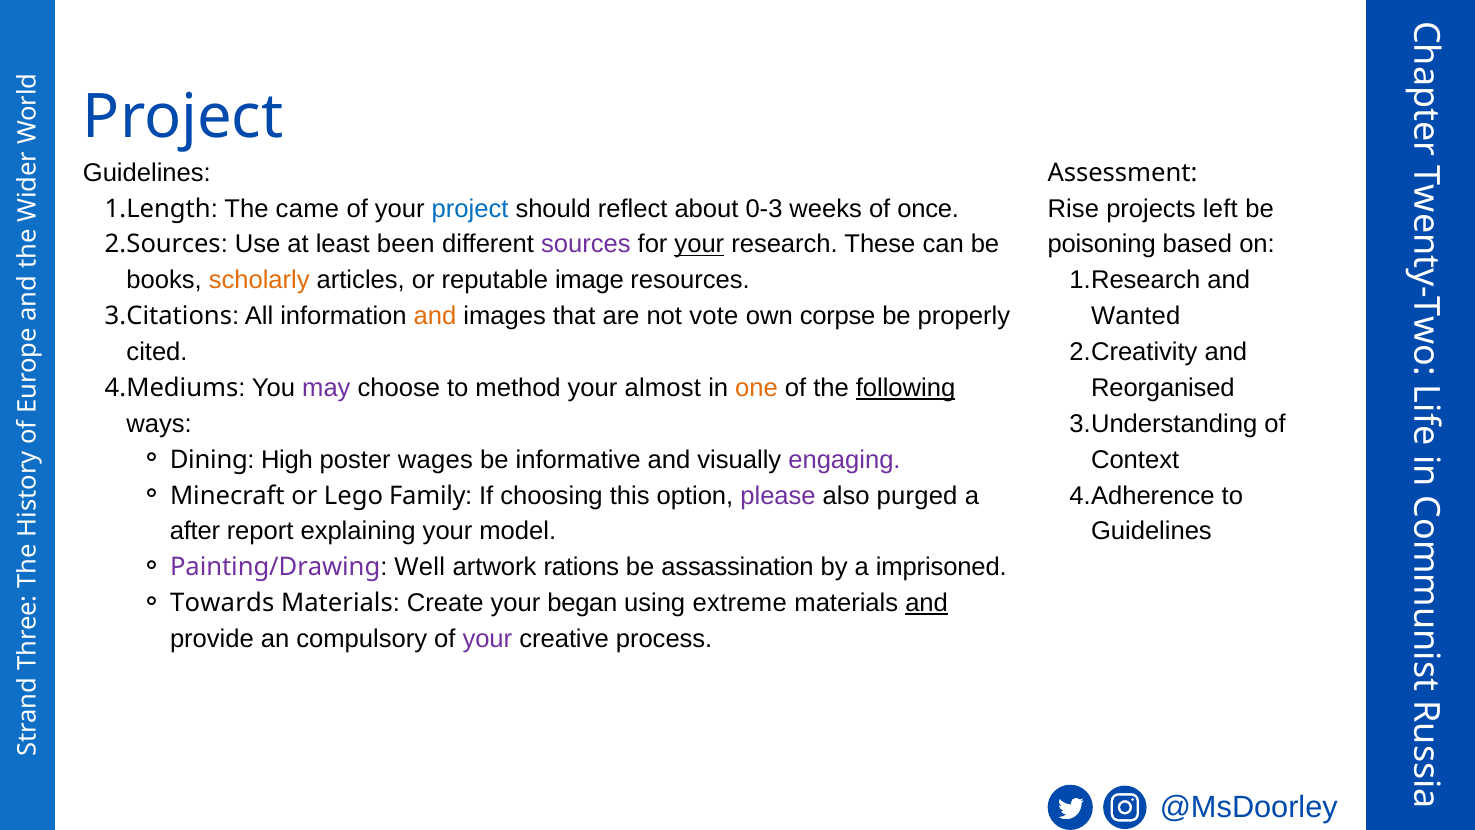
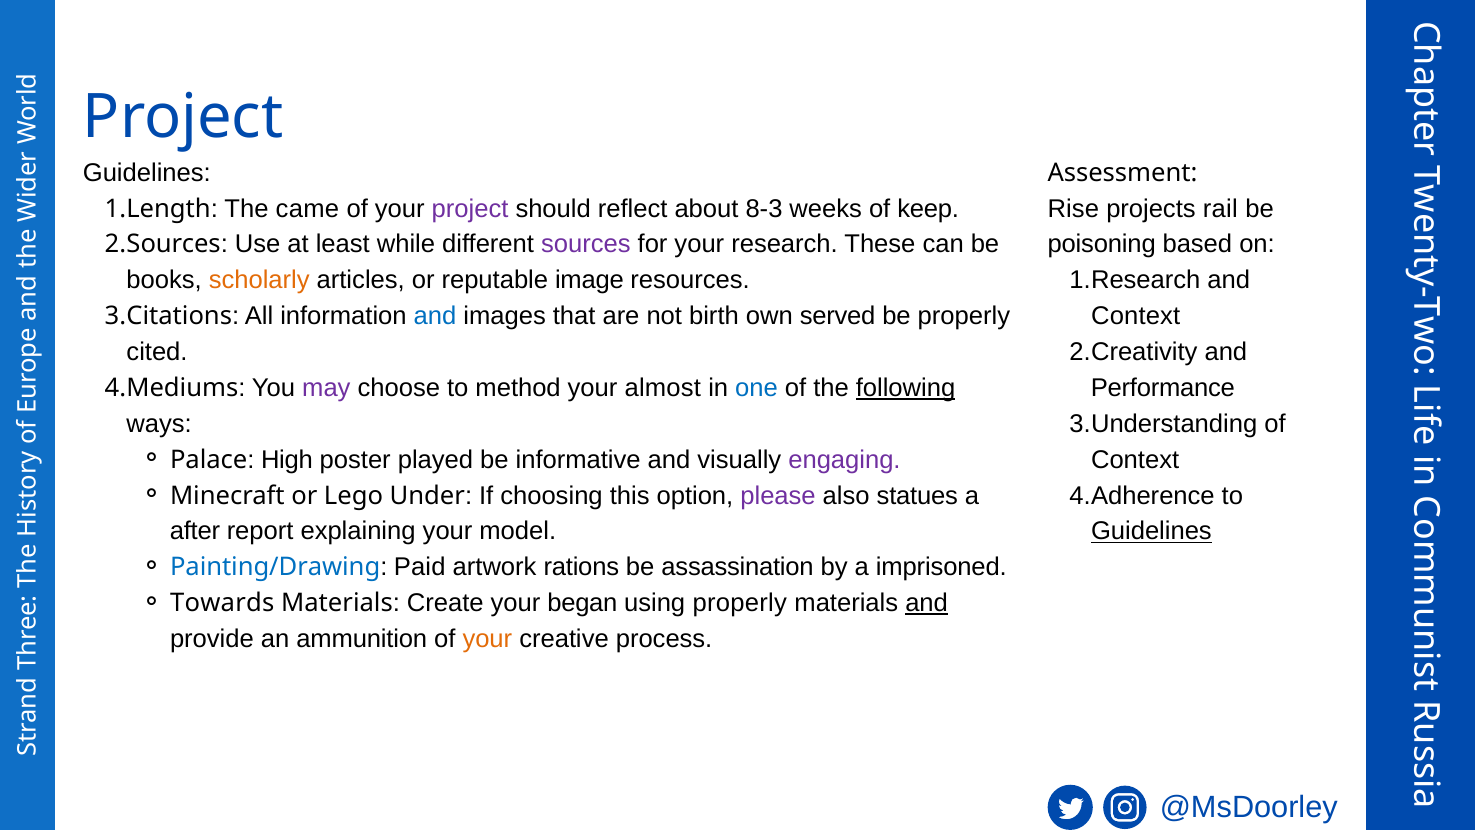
left: left -> rail (1220, 209)
project colour: blue -> purple (470, 209)
0-3: 0-3 -> 8-3 (764, 209)
once: once -> keep (928, 209)
been: been -> while (406, 244)
your underline: present -> none (699, 244)
Wanted: Wanted -> Context (1136, 316)
and colour: orange -> blue (435, 316)
vote: vote -> birth (714, 316)
corpse: corpse -> served (838, 316)
Reorganised: Reorganised -> Performance (1163, 388)
one colour: orange -> blue (757, 388)
Dining: Dining -> Palace (209, 460)
wages: wages -> played (436, 460)
Family: Family -> Under (427, 495)
purged: purged -> statues (917, 495)
Guidelines underline: none -> present (1151, 531)
Painting/Drawing colour: purple -> blue (275, 567)
Well: Well -> Paid (420, 567)
using extreme: extreme -> properly (740, 603)
compulsory: compulsory -> ammunition (362, 639)
your colour: purple -> orange (487, 639)
